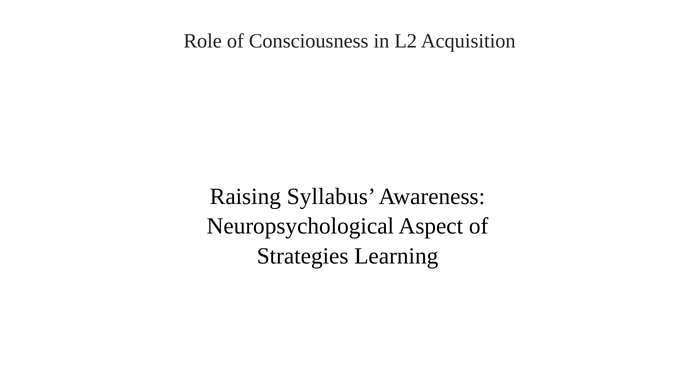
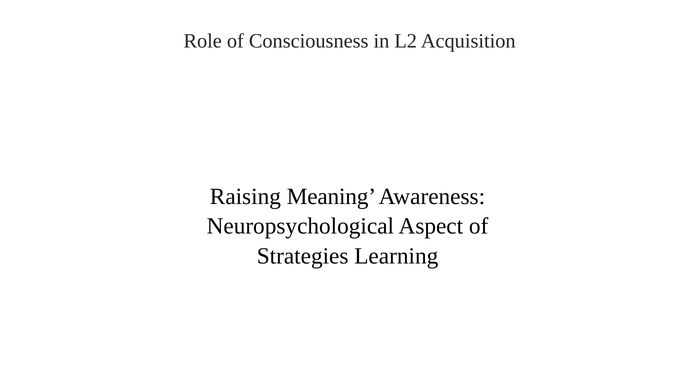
Syllabus: Syllabus -> Meaning (331, 197)
